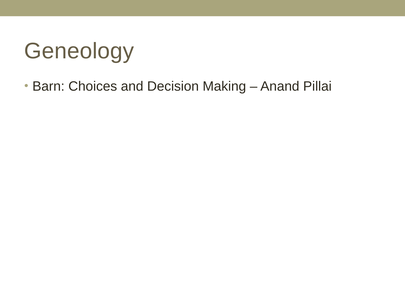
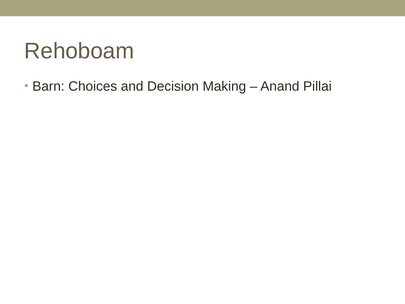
Geneology: Geneology -> Rehoboam (79, 51)
